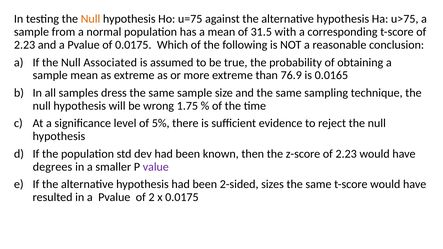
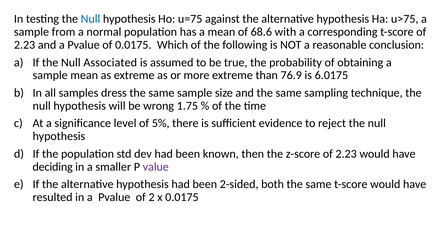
Null colour: orange -> blue (91, 19)
31.5: 31.5 -> 68.6 (261, 32)
0.0165: 0.0165 -> 6.0175 (331, 75)
degrees: degrees -> deciding (53, 167)
sizes: sizes -> both (273, 184)
